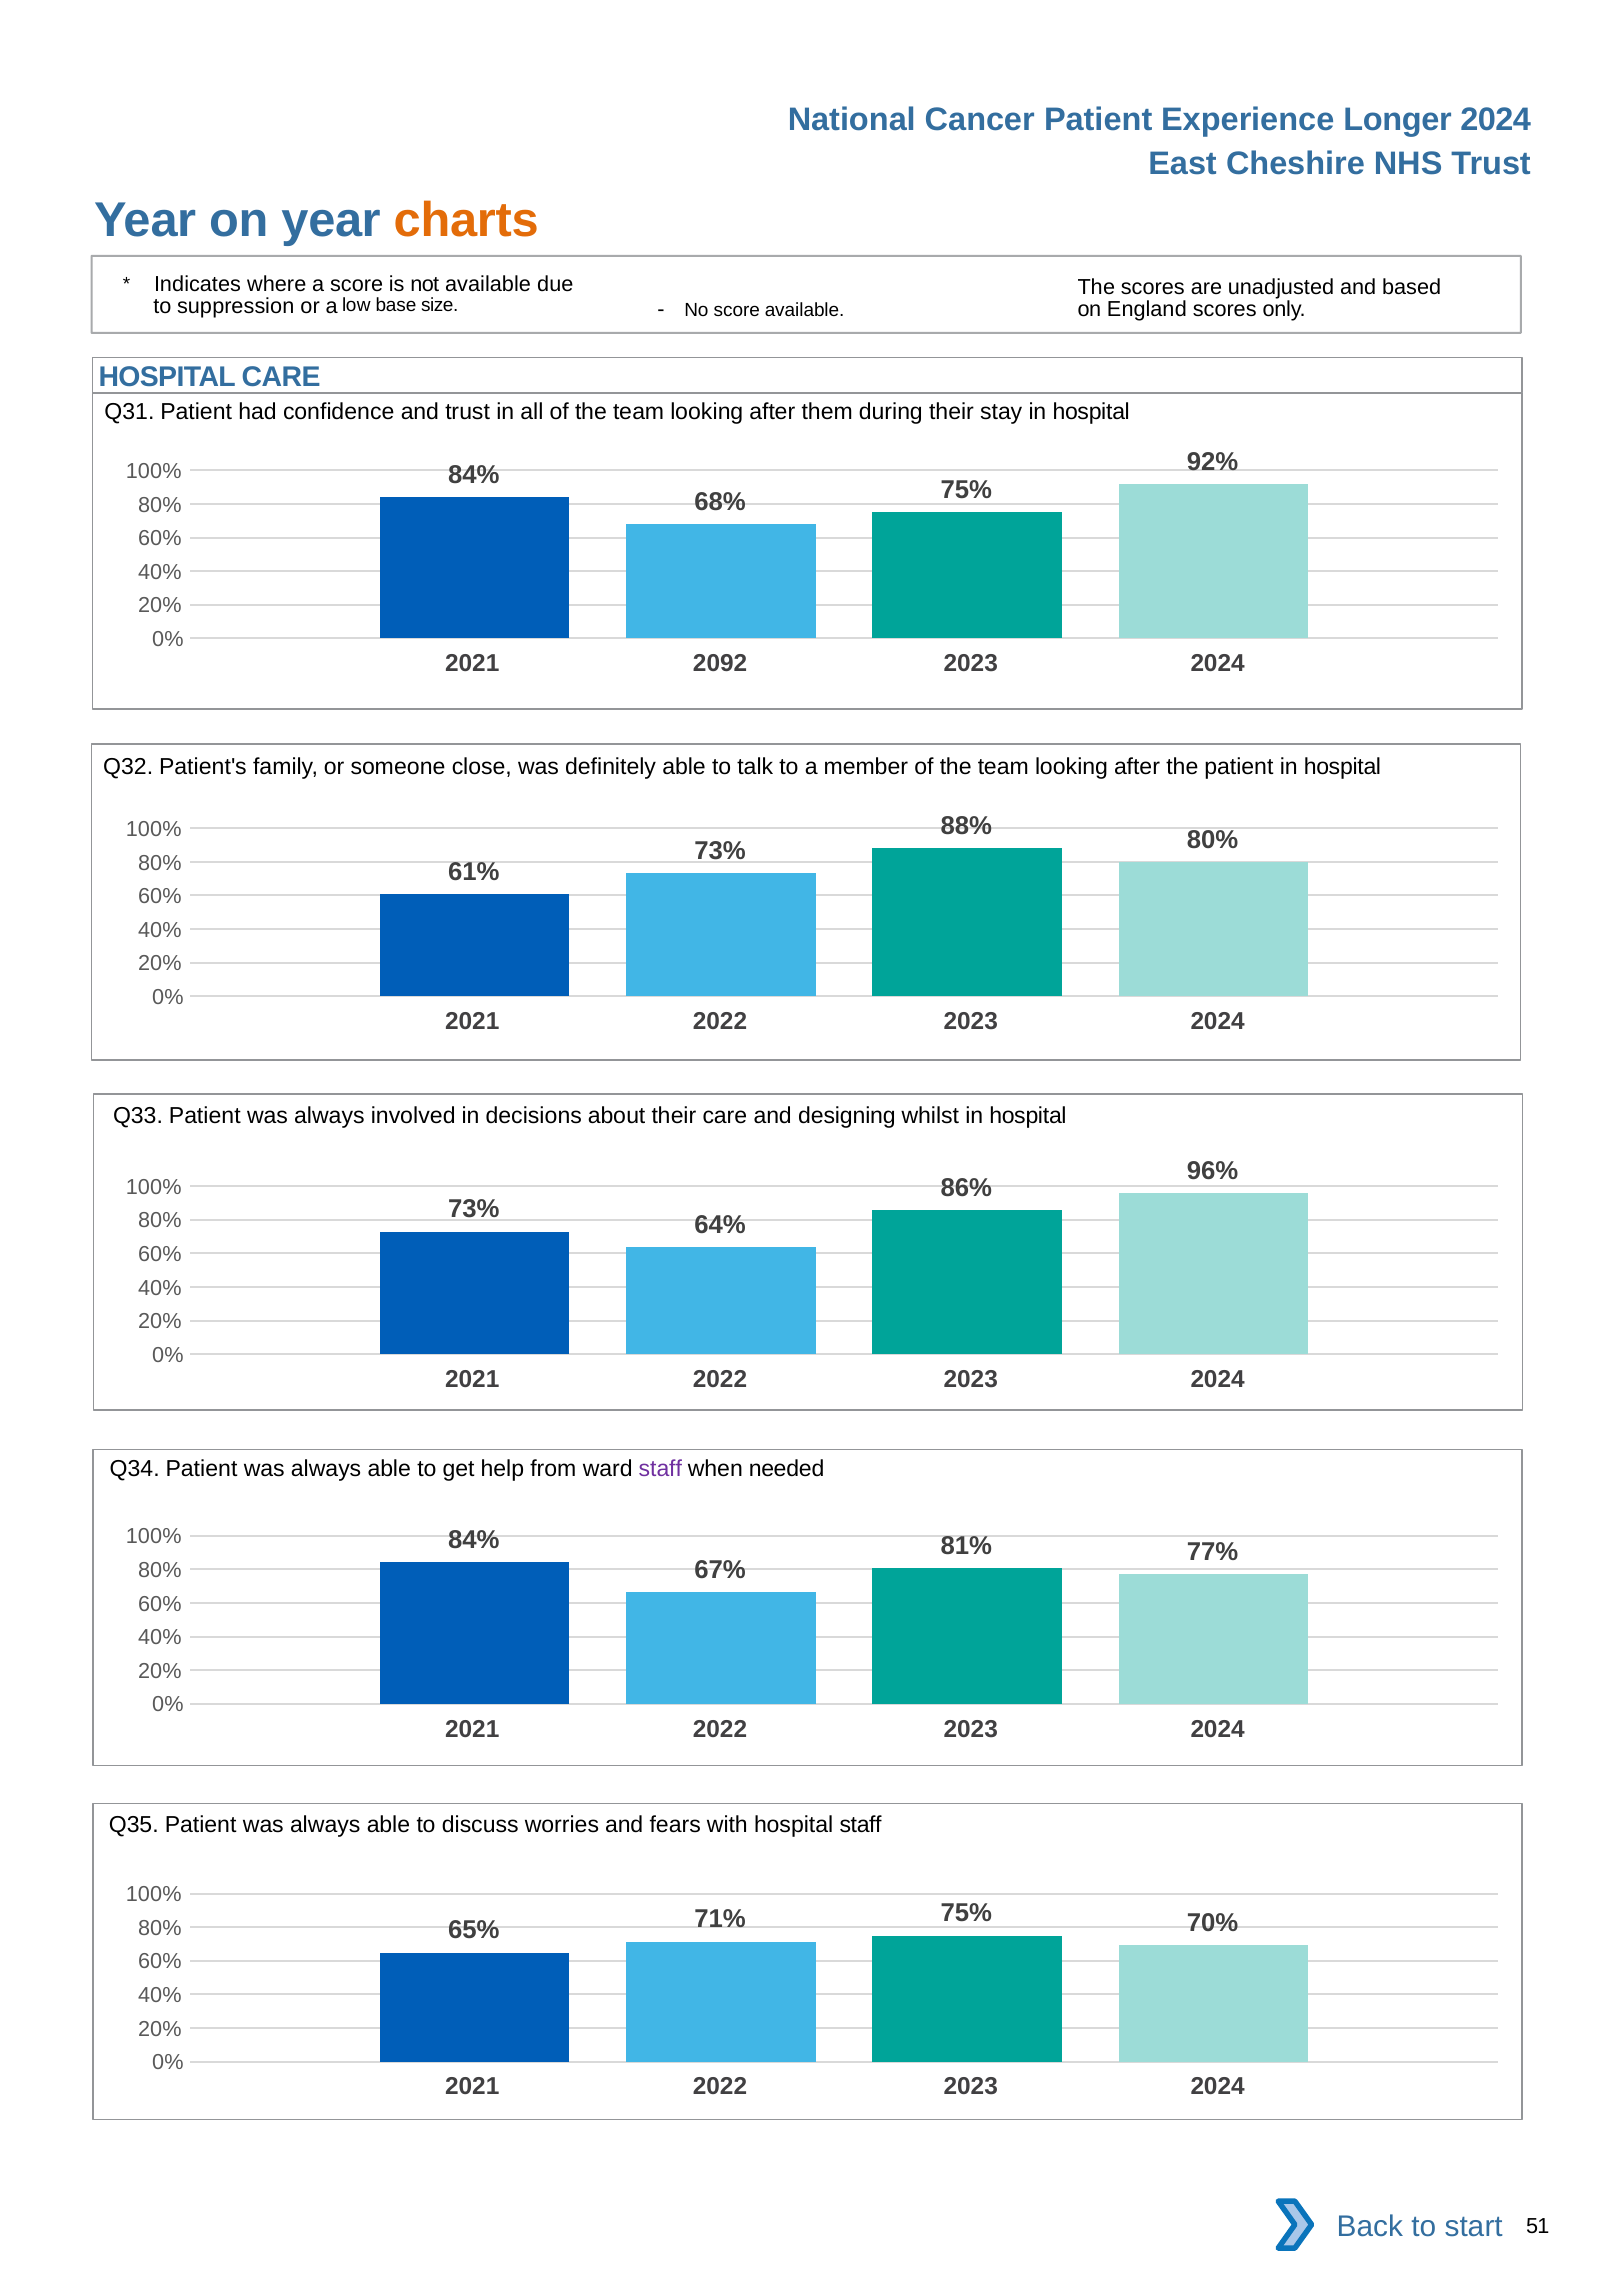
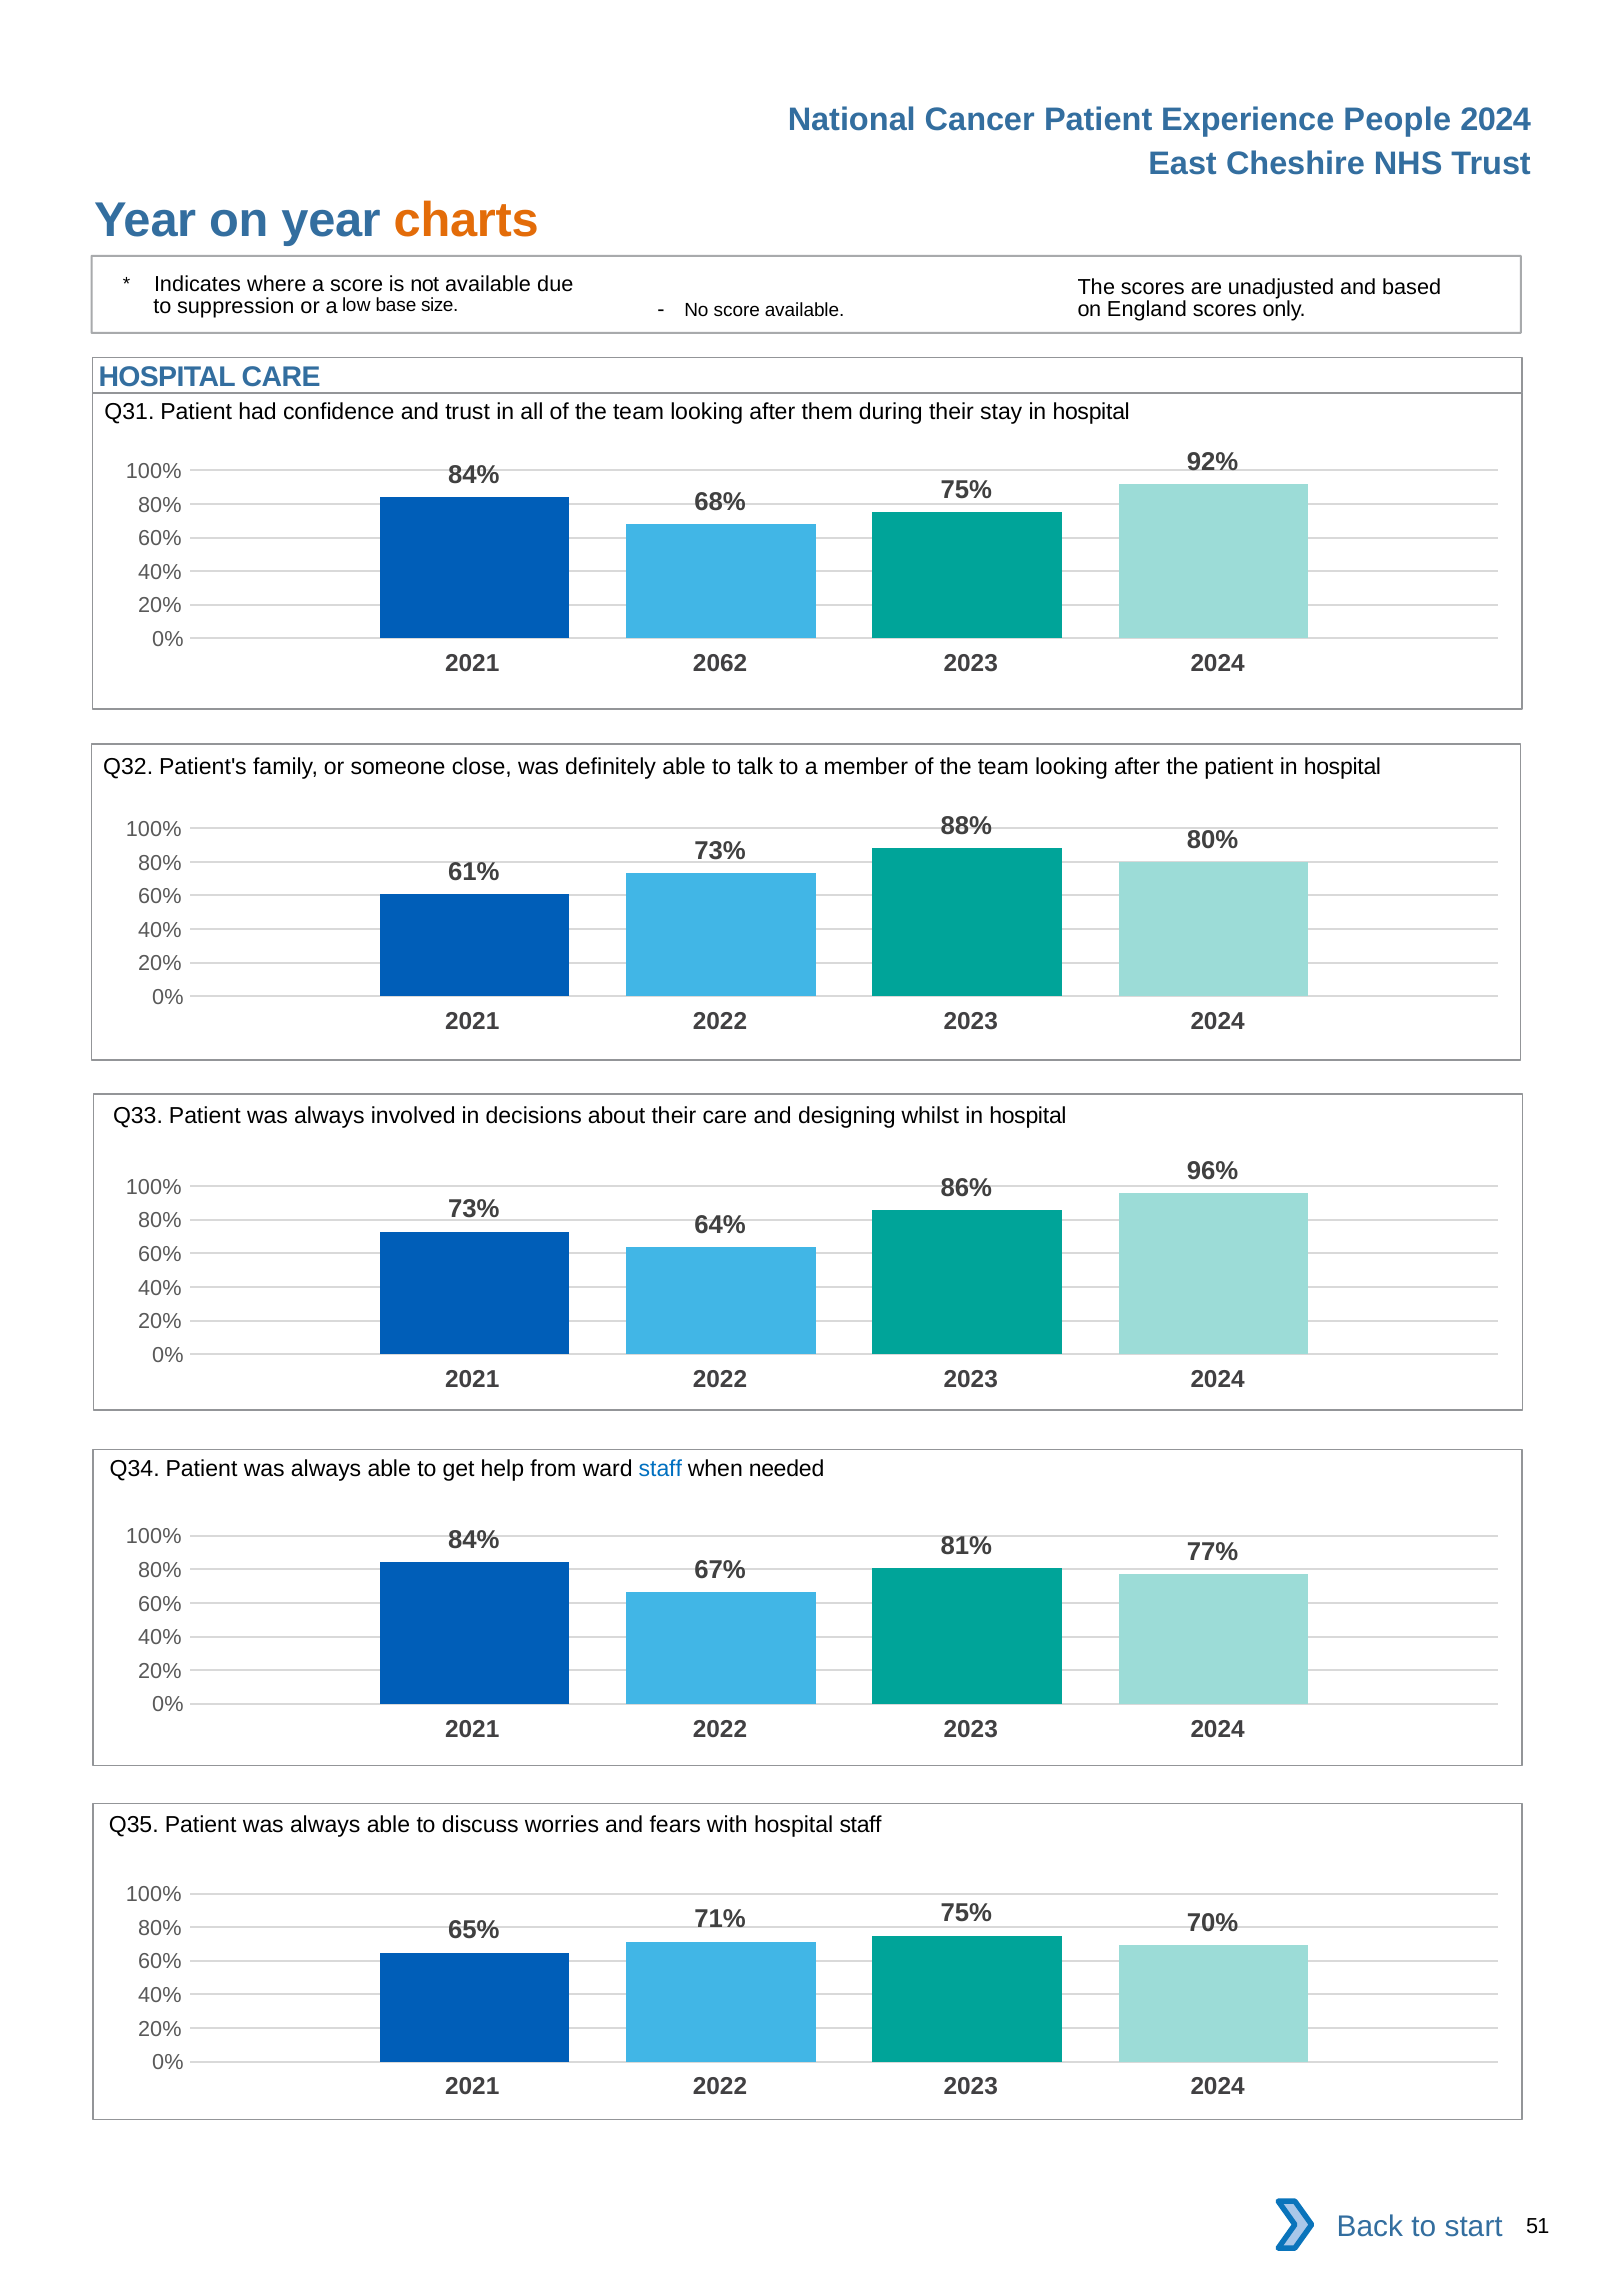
Longer: Longer -> People (1397, 120)
2092: 2092 -> 2062 (720, 663)
staff colour: purple -> blue (660, 1469)
